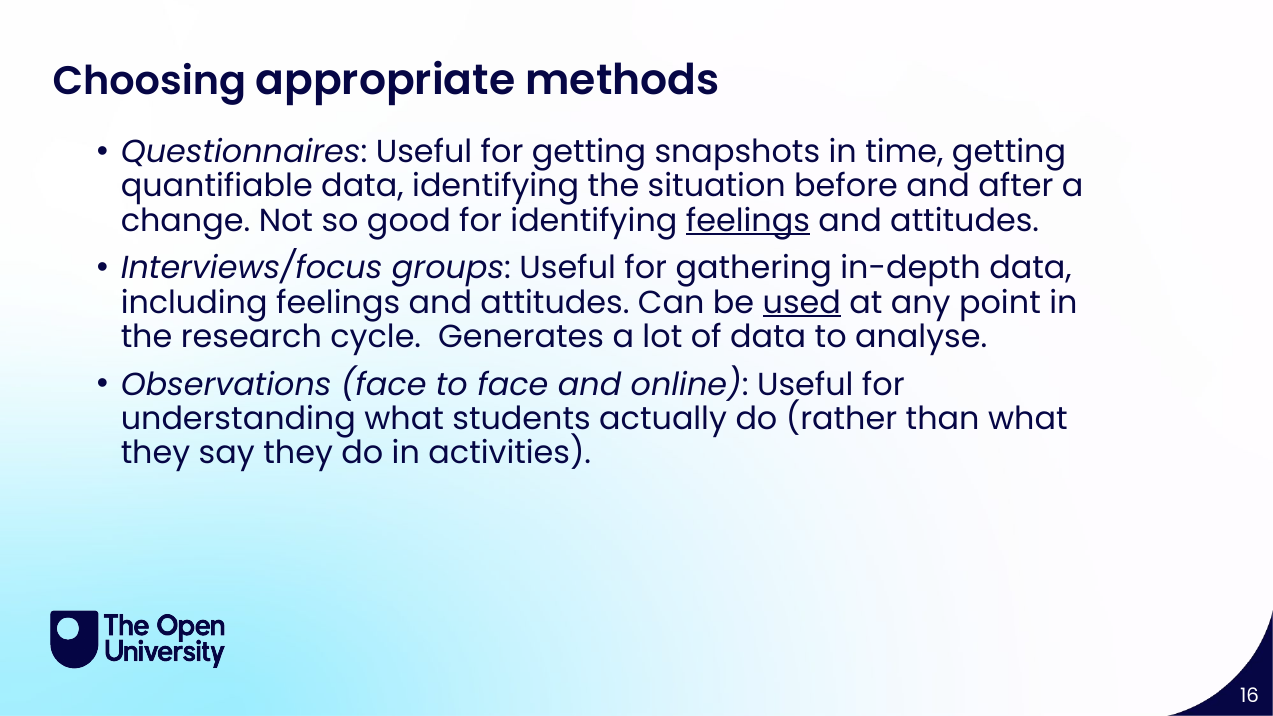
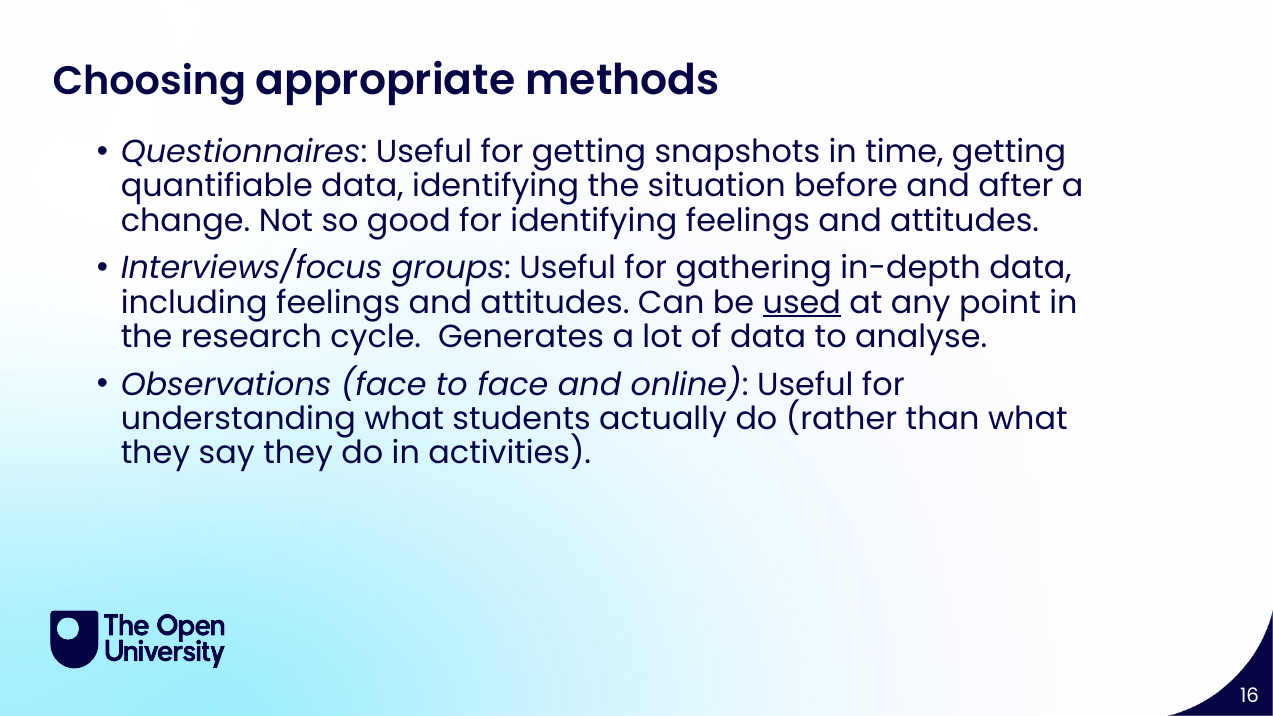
feelings underline: present -> none (748, 221)
